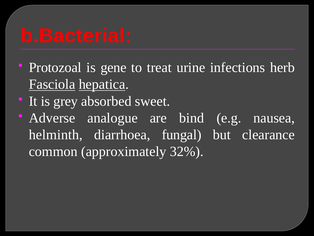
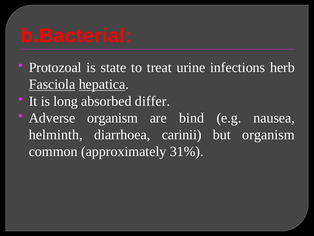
gene: gene -> state (113, 67)
grey: grey -> long (66, 101)
sweet: sweet -> differ (153, 101)
Adverse analogue: analogue -> organism (113, 118)
fungal: fungal -> carinii (182, 134)
but clearance: clearance -> organism (268, 134)
32%: 32% -> 31% (187, 151)
